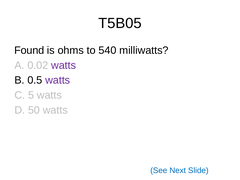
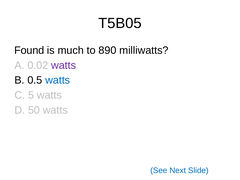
ohms: ohms -> much (71, 50)
540: 540 -> 890 (107, 50)
watts colour: purple -> blue (58, 80)
